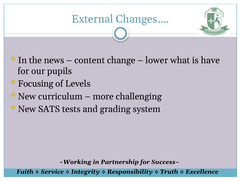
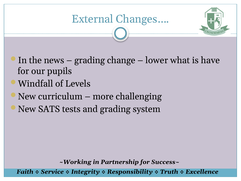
content: content -> grading (90, 60)
Focusing: Focusing -> Windfall (36, 84)
